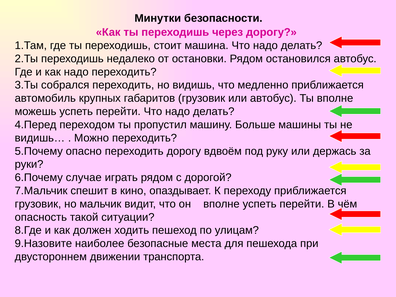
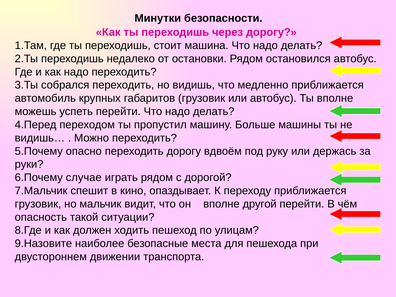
вполне успеть: успеть -> другой (260, 204)
